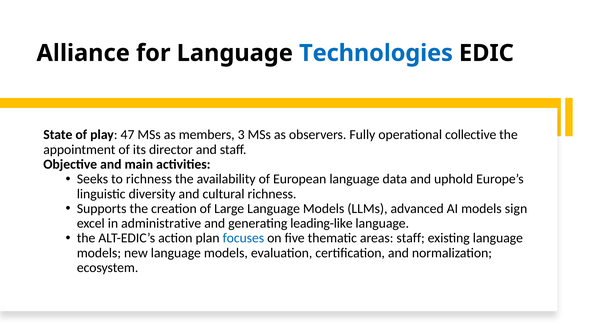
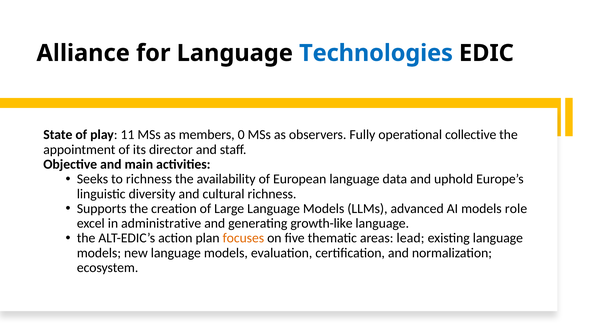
47: 47 -> 11 (128, 135)
3: 3 -> 0 (241, 135)
sign: sign -> role (516, 208)
leading-like: leading-like -> growth-like (321, 223)
focuses colour: blue -> orange (243, 238)
areas staff: staff -> lead (411, 238)
